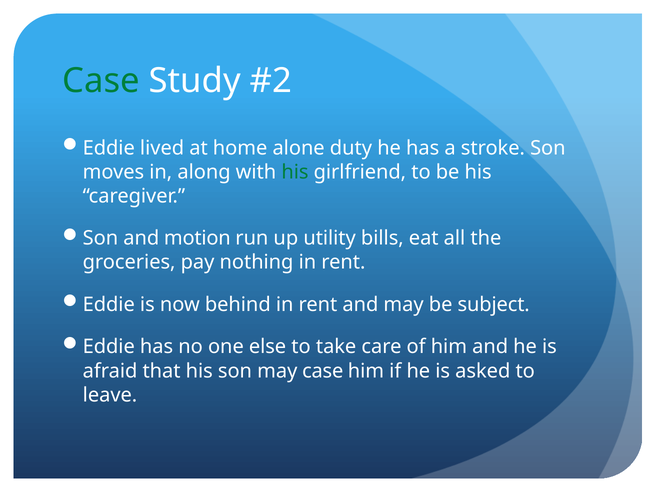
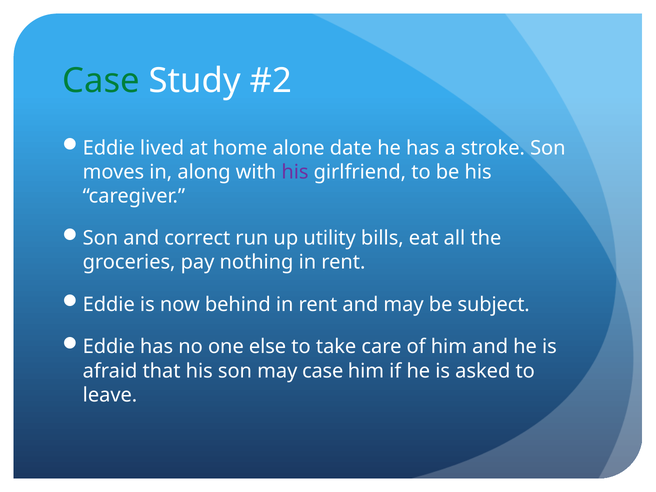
duty: duty -> date (351, 148)
his colour: green -> purple (295, 172)
motion: motion -> correct (197, 238)
